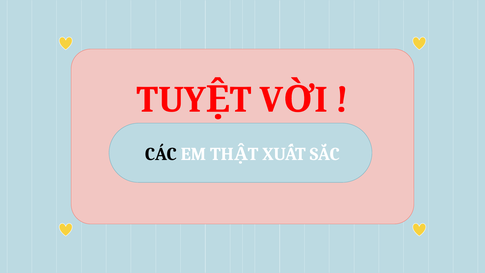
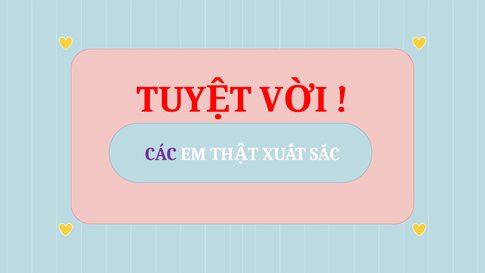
CÁC colour: black -> purple (161, 154)
